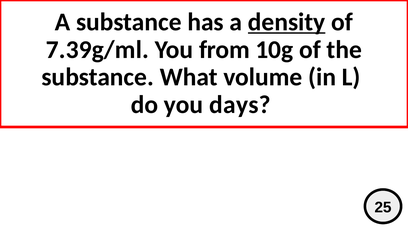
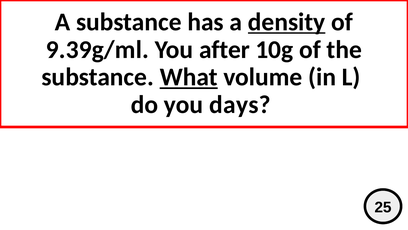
7.39g/ml: 7.39g/ml -> 9.39g/ml (97, 49)
from: from -> after (224, 49)
What underline: none -> present (189, 77)
